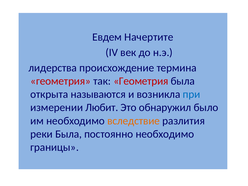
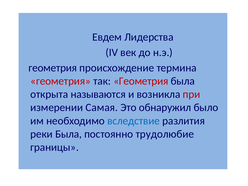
Начертите: Начертите -> Лидерства (149, 37)
лидерства: лидерства -> геометрия (53, 68)
при colour: blue -> red (192, 94)
Любит: Любит -> Самая (102, 108)
вследствие colour: orange -> blue (134, 121)
постоянно необходимо: необходимо -> трудолюбие (165, 134)
